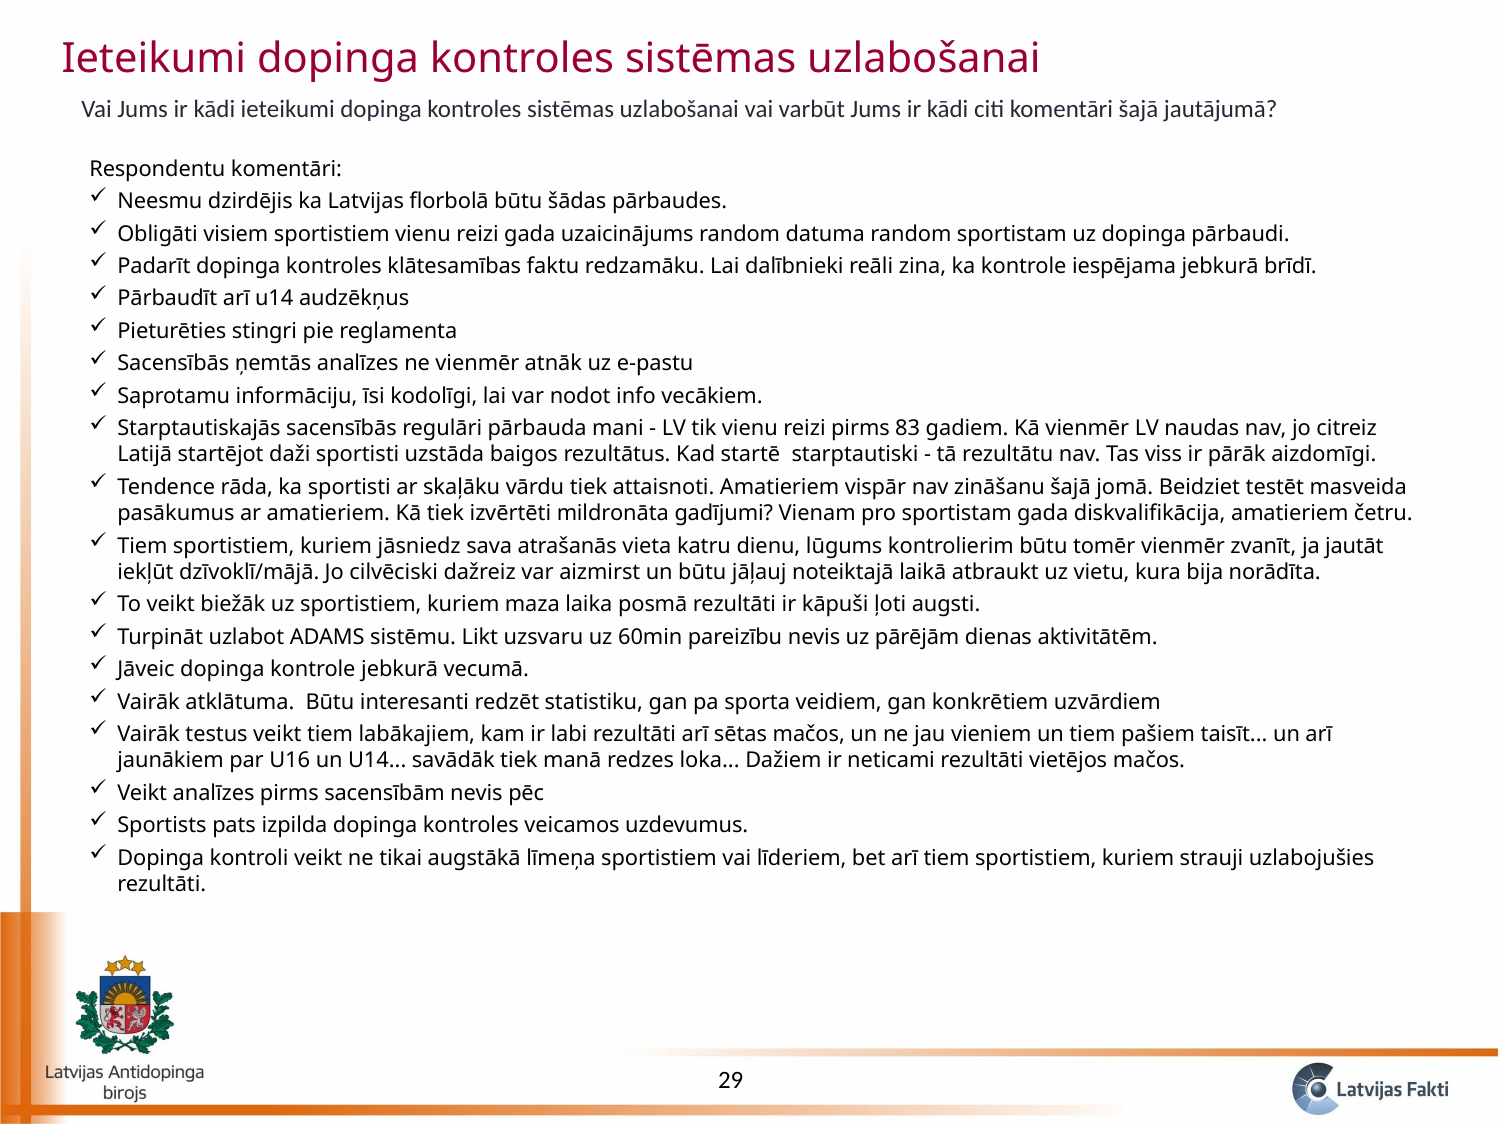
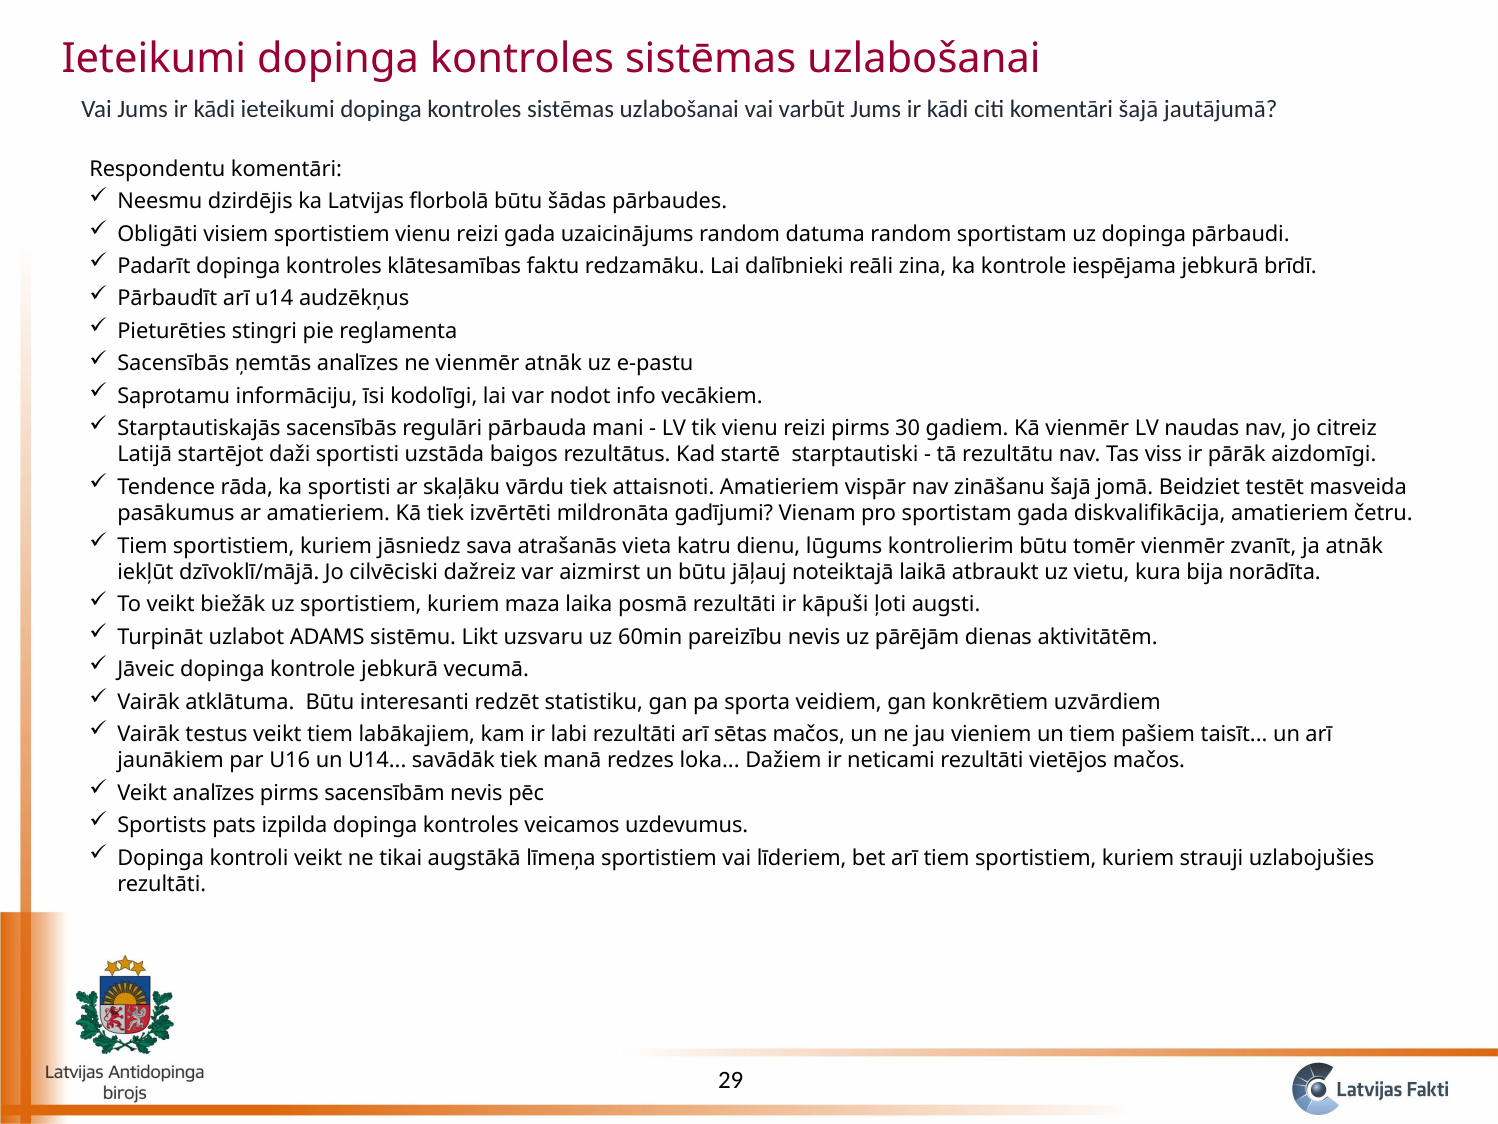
83: 83 -> 30 (908, 428)
ja jautāt: jautāt -> atnāk (1354, 546)
